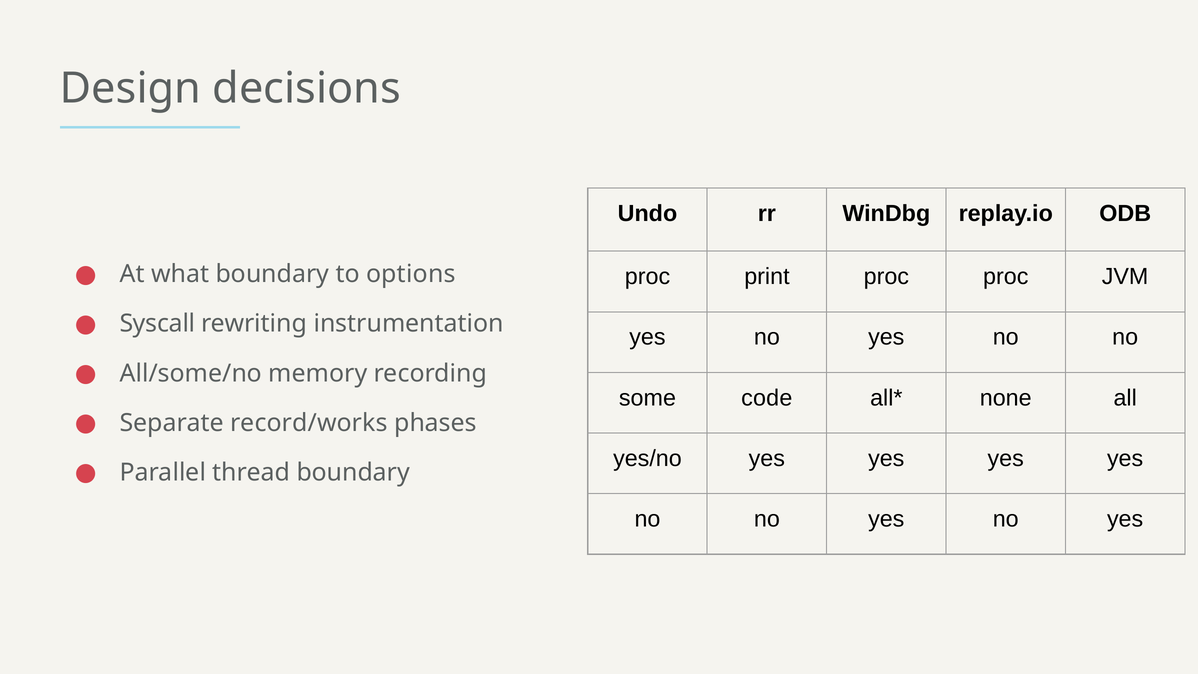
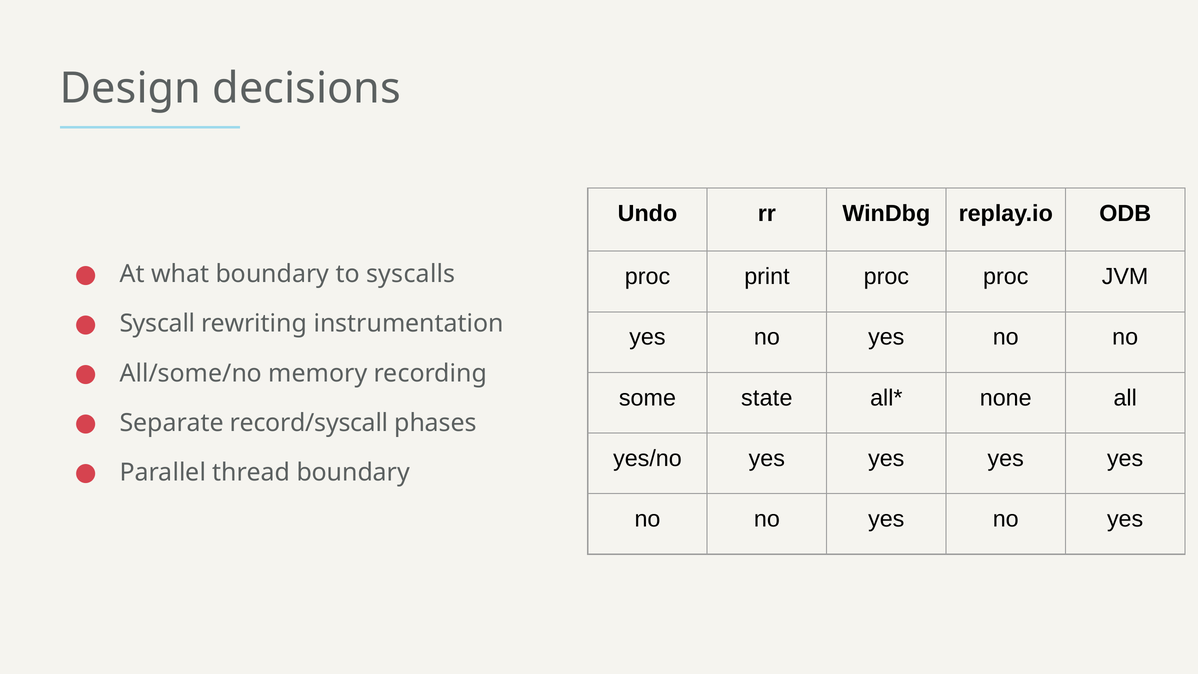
options: options -> syscalls (411, 274)
code: code -> state (767, 398)
record/works: record/works -> record/syscall (309, 423)
